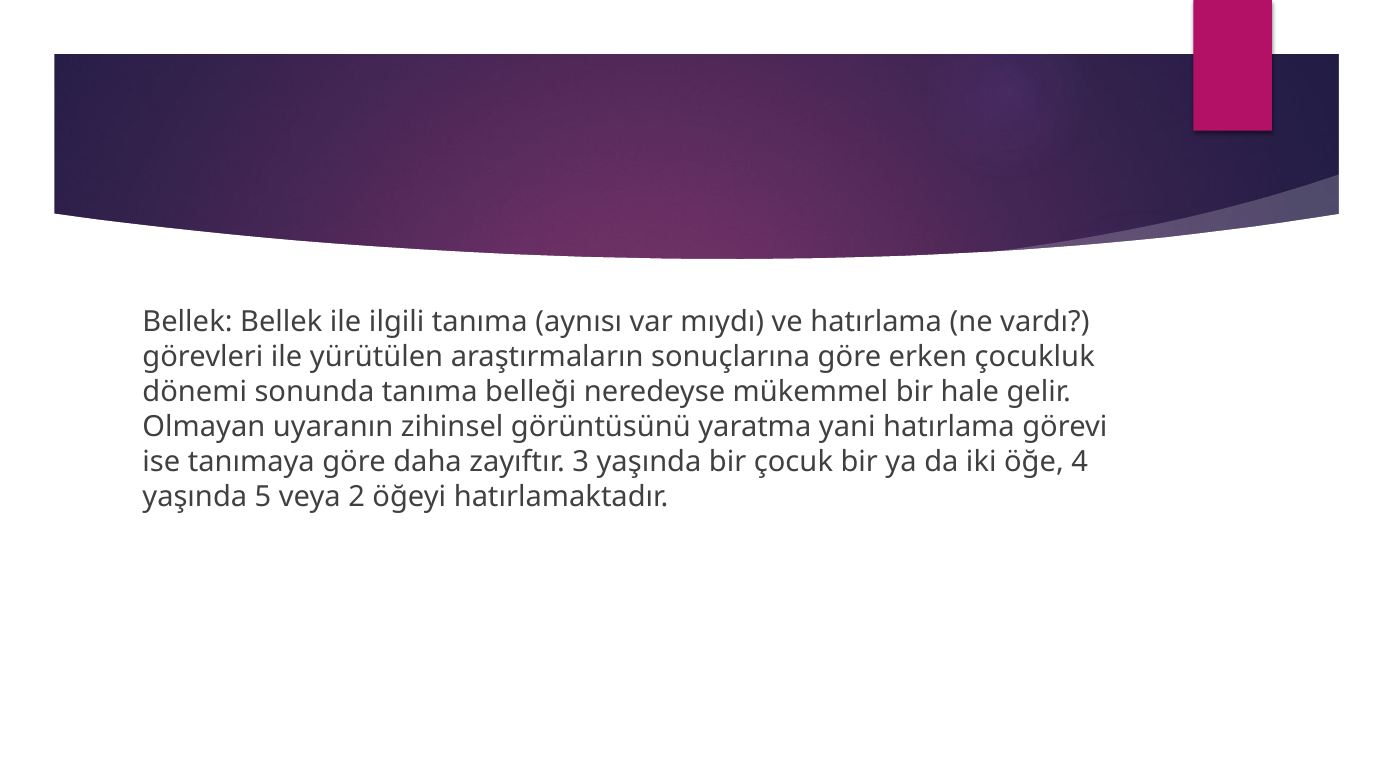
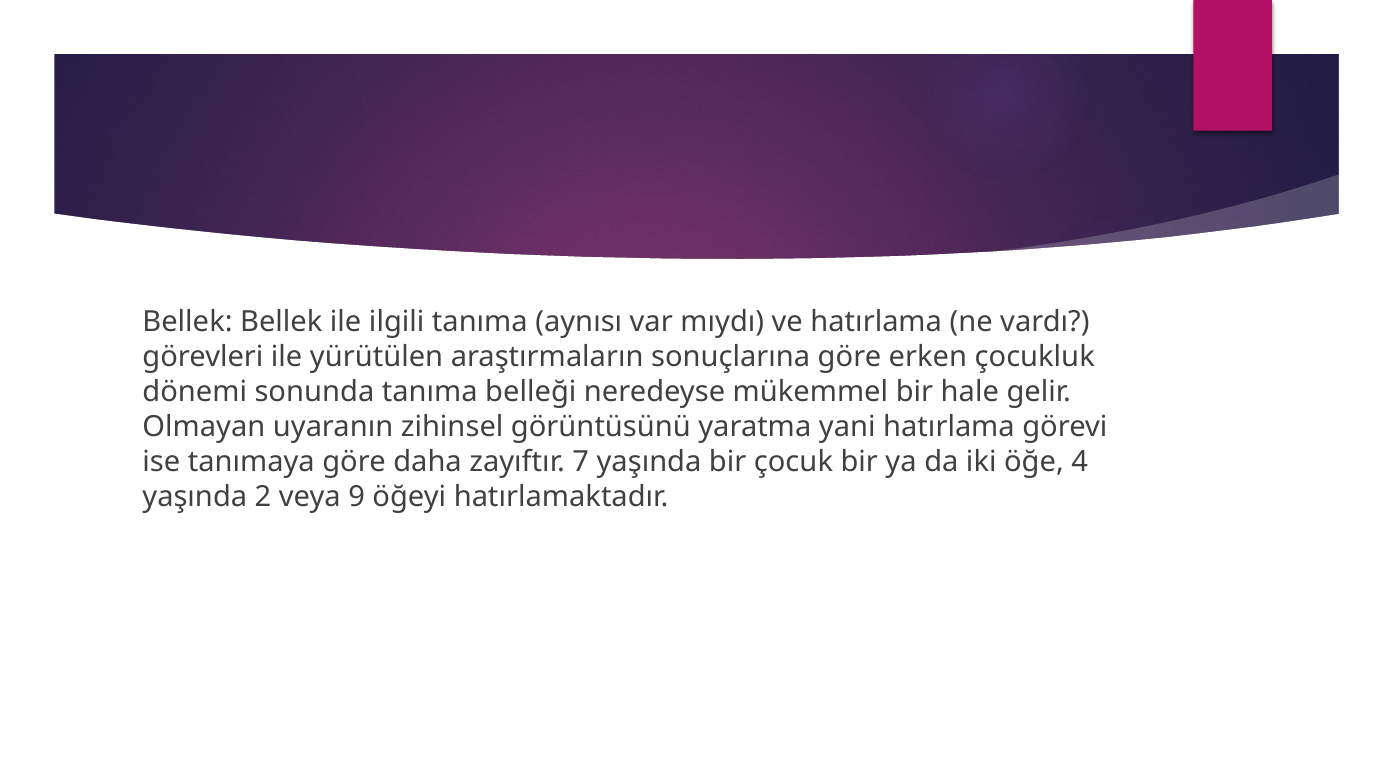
3: 3 -> 7 (581, 462)
5: 5 -> 2 (263, 497)
2: 2 -> 9 (357, 497)
